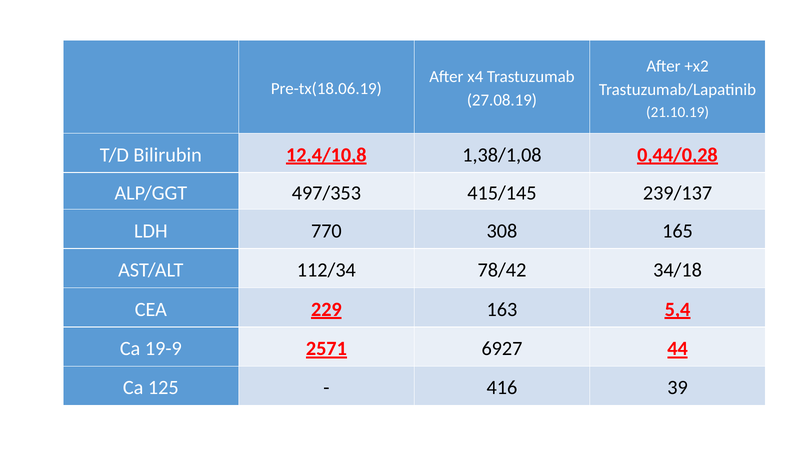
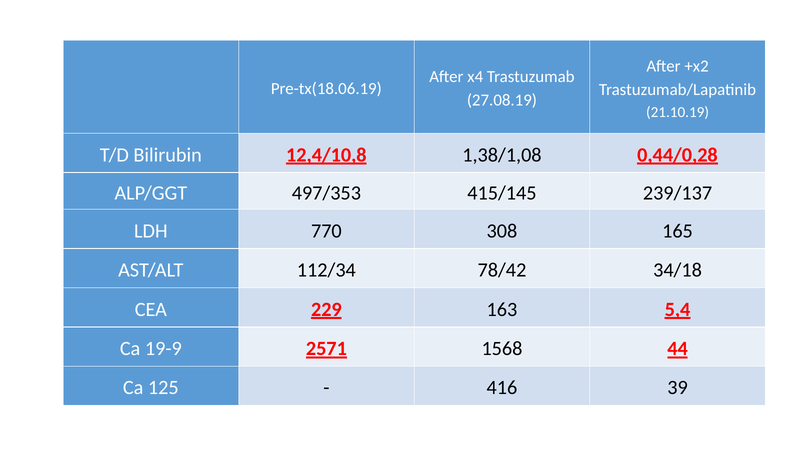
6927: 6927 -> 1568 (502, 349)
